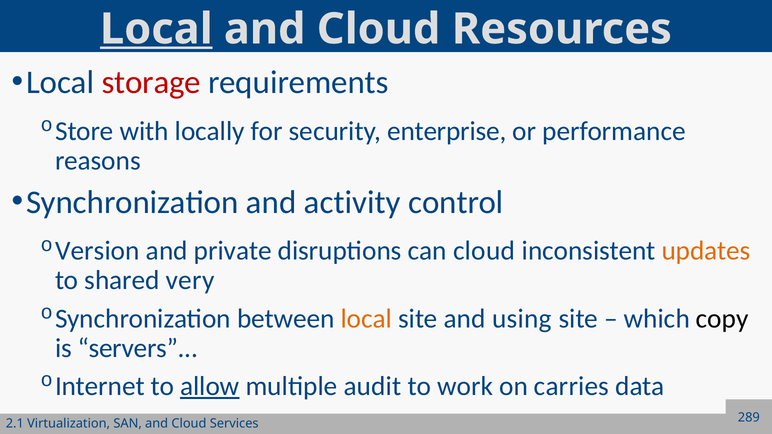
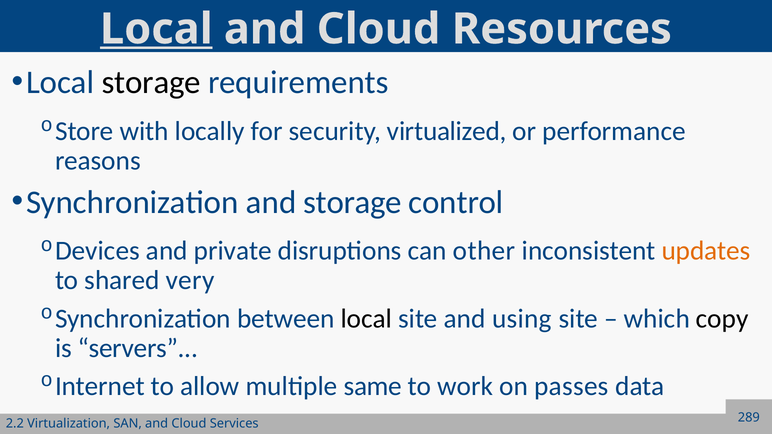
storage colour: red -> black (151, 82)
enterprise: enterprise -> virtualized (447, 131)
and activity: activity -> storage (353, 202)
Version: Version -> Devices (97, 251)
can cloud: cloud -> other (484, 251)
local colour: orange -> black (366, 319)
allow underline: present -> none (210, 387)
audit: audit -> same (373, 387)
carries: carries -> passes (571, 387)
2.1: 2.1 -> 2.2 (15, 424)
